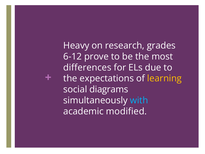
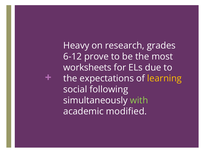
differences: differences -> worksheets (87, 67)
diagrams: diagrams -> following (109, 89)
with colour: light blue -> light green (139, 100)
